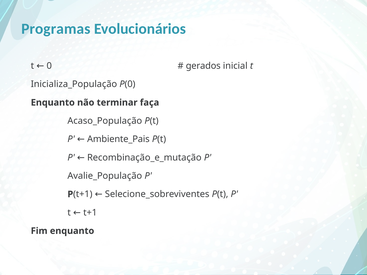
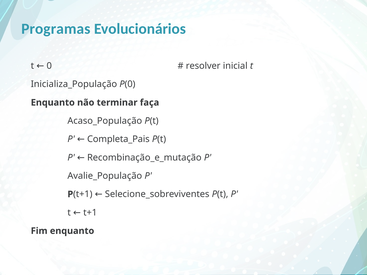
gerados: gerados -> resolver (203, 66)
Ambiente_Pais: Ambiente_Pais -> Completa_Pais (118, 139)
